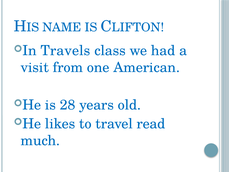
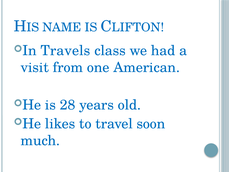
read: read -> soon (151, 124)
